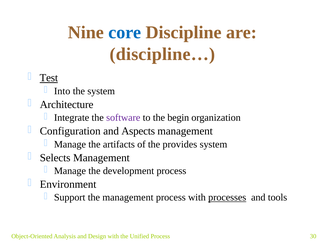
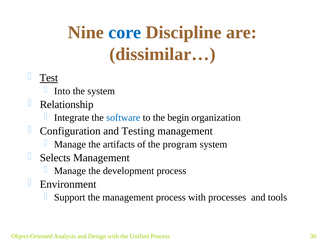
discipline…: discipline… -> dissimilar… (162, 54)
Architecture: Architecture -> Relationship (67, 104)
software colour: purple -> blue (123, 118)
Aspects: Aspects -> Testing (138, 131)
provides: provides -> program (180, 144)
processes underline: present -> none (227, 197)
